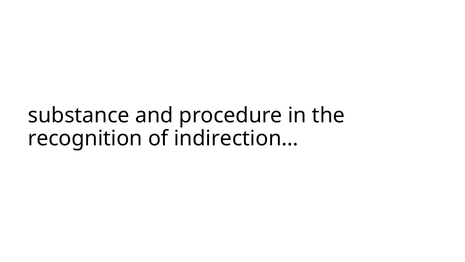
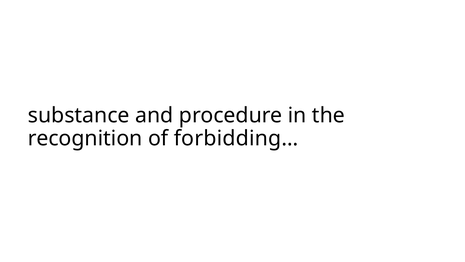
indirection…: indirection… -> forbidding… (236, 138)
